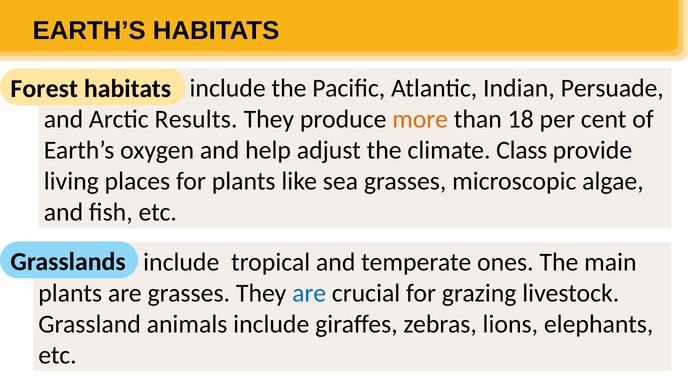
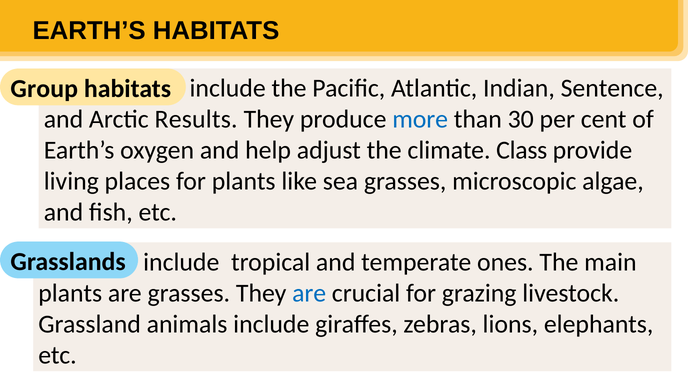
Persuade: Persuade -> Sentence (612, 88)
Forest: Forest -> Group (44, 89)
more colour: orange -> blue (420, 119)
18: 18 -> 30 (521, 119)
